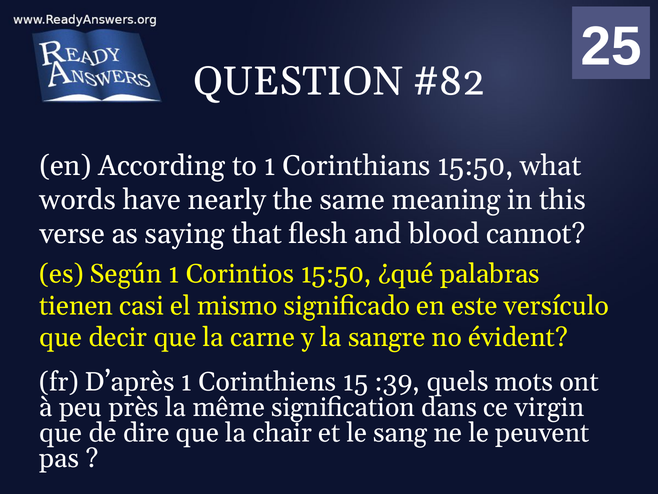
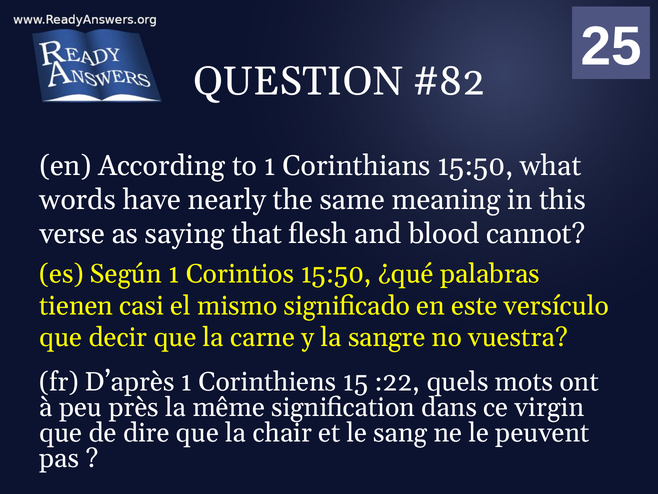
évident: évident -> vuestra (518, 337)
:39: :39 -> :22 (397, 382)
